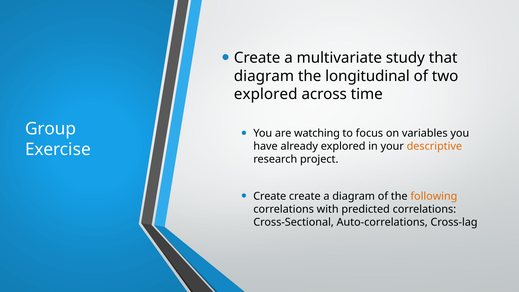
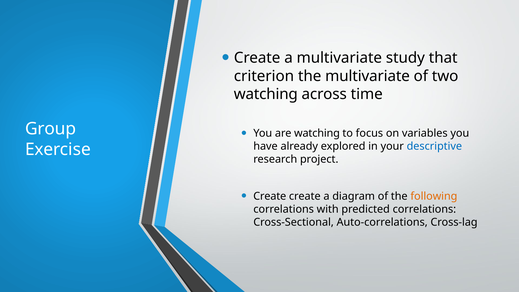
diagram: diagram -> criterion (264, 76)
the longitudinal: longitudinal -> multivariate (368, 76)
explored: explored -> watching (266, 94)
descriptive colour: orange -> blue (434, 146)
